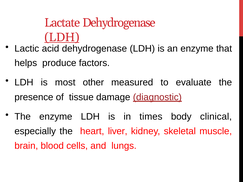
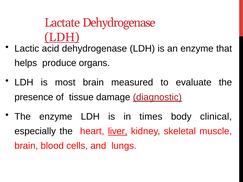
factors: factors -> organs (94, 63)
most other: other -> brain (93, 83)
liver underline: none -> present (118, 131)
